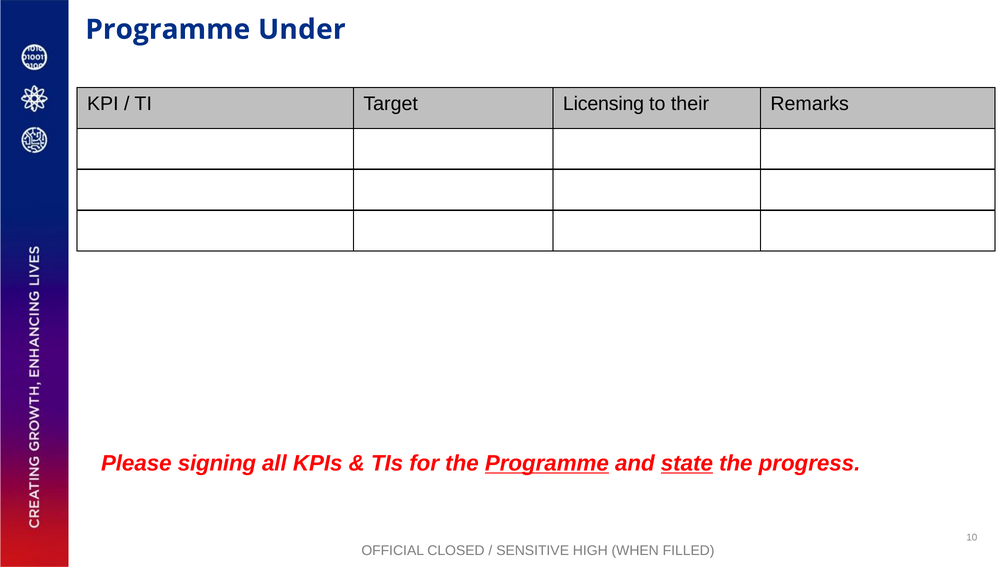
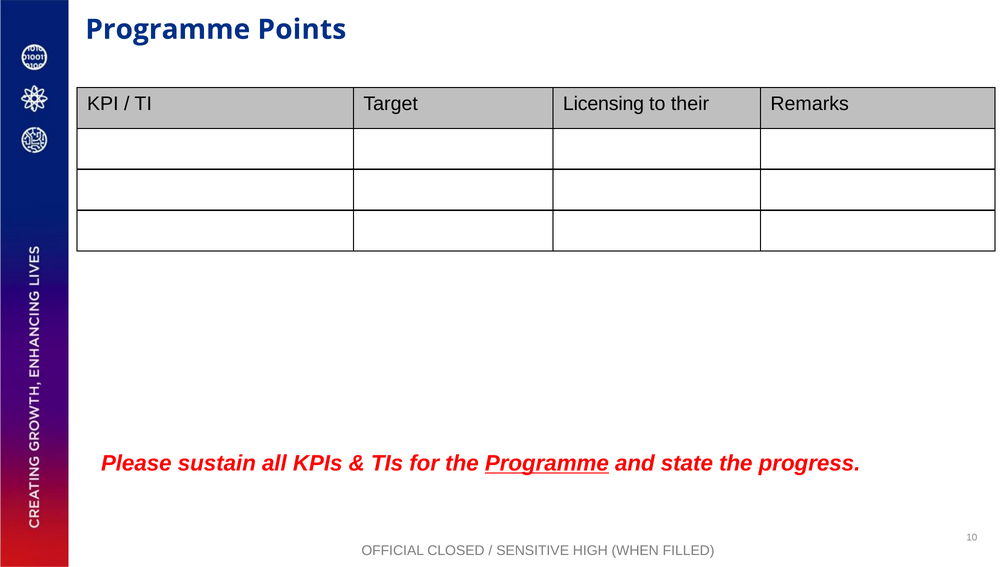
Under: Under -> Points (302, 29)
signing: signing -> sustain (217, 463)
state underline: present -> none (687, 463)
